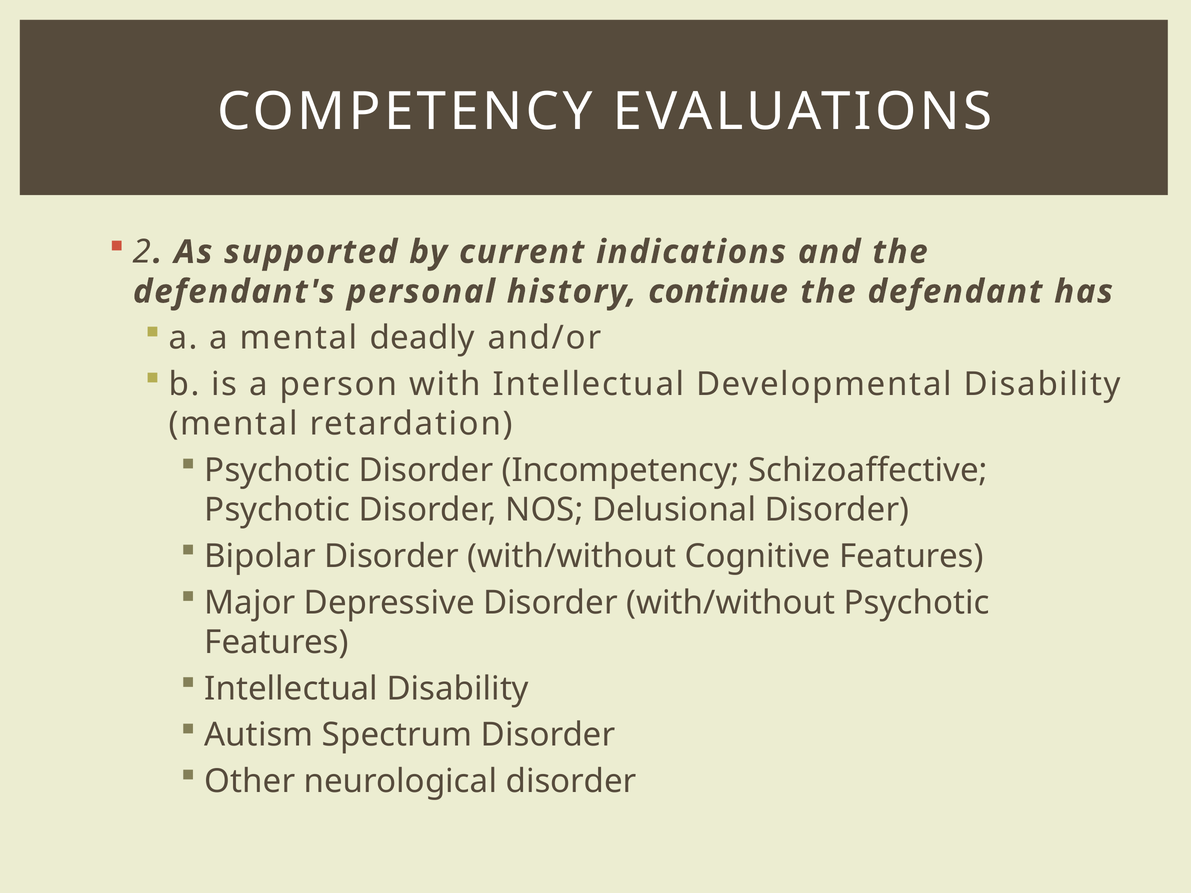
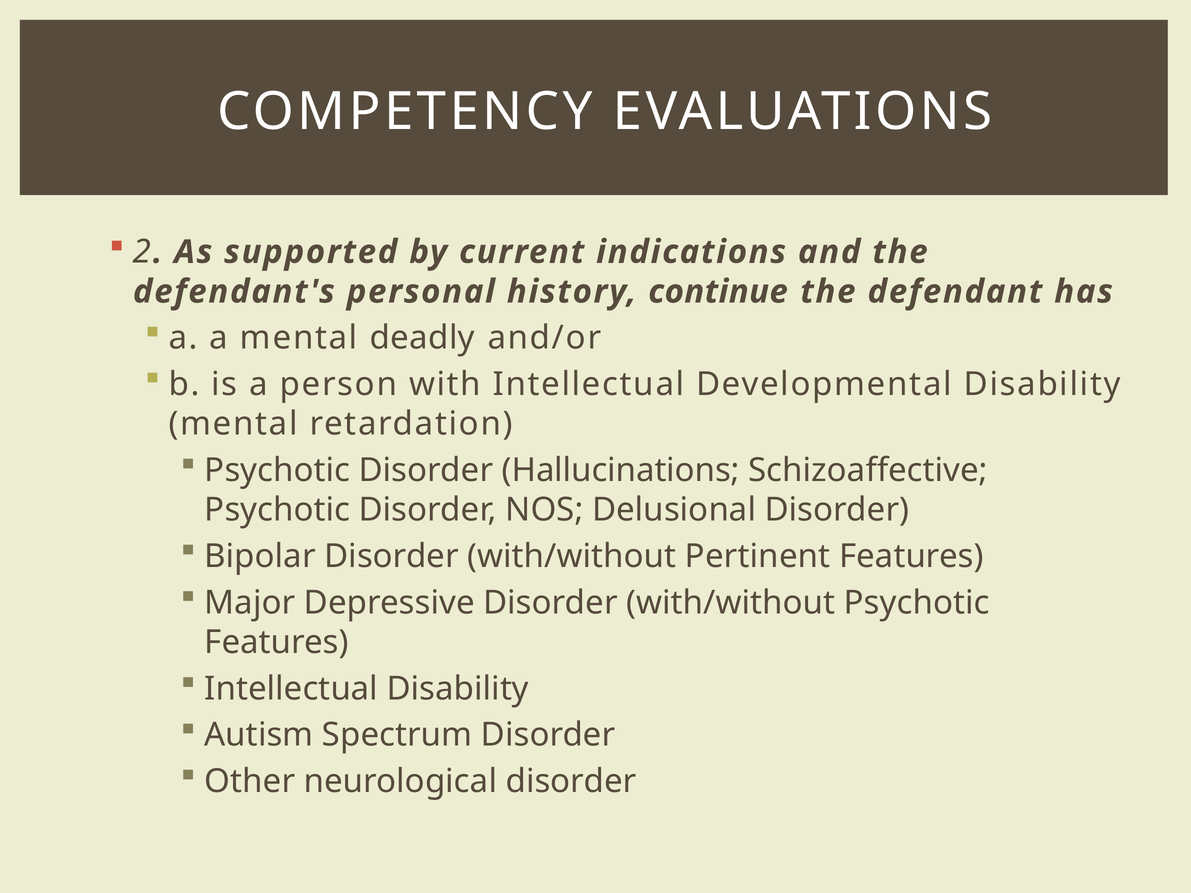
Incompetency: Incompetency -> Hallucinations (621, 470)
Cognitive: Cognitive -> Pertinent (758, 556)
